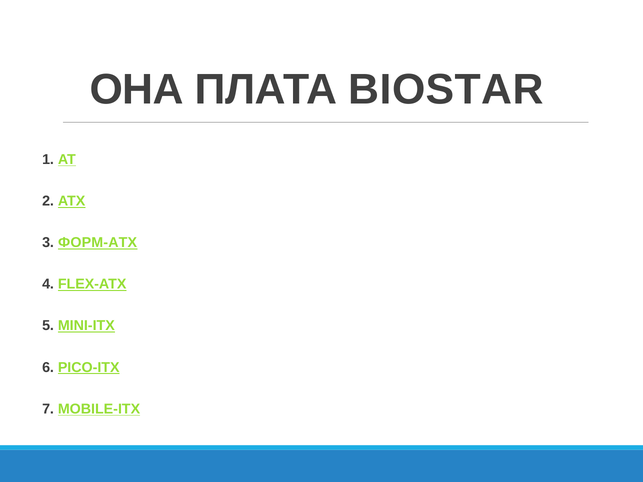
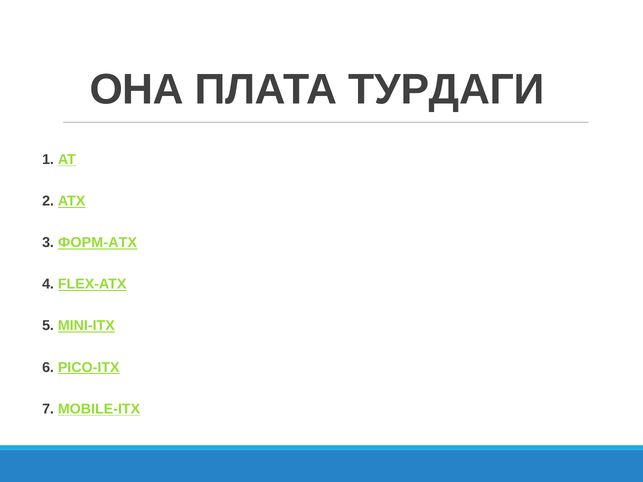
BIOSTAR: BIOSTAR -> ТУРДАГИ (446, 90)
